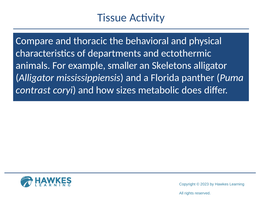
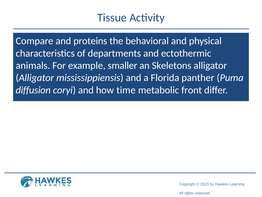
thoracic: thoracic -> proteins (90, 41)
contrast: contrast -> diffusion (33, 90)
sizes: sizes -> time (126, 90)
does: does -> front (192, 90)
